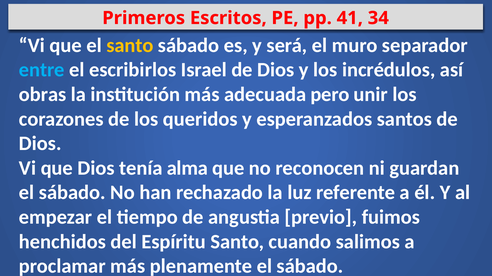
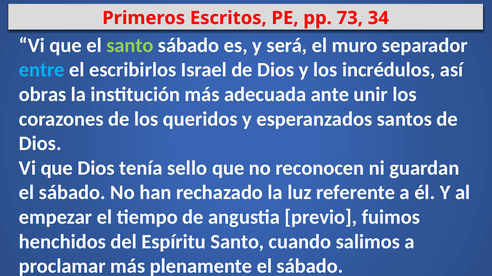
41: 41 -> 73 (350, 18)
santo colour: yellow -> light green (130, 46)
pero: pero -> ante (330, 95)
alma: alma -> sello (187, 168)
